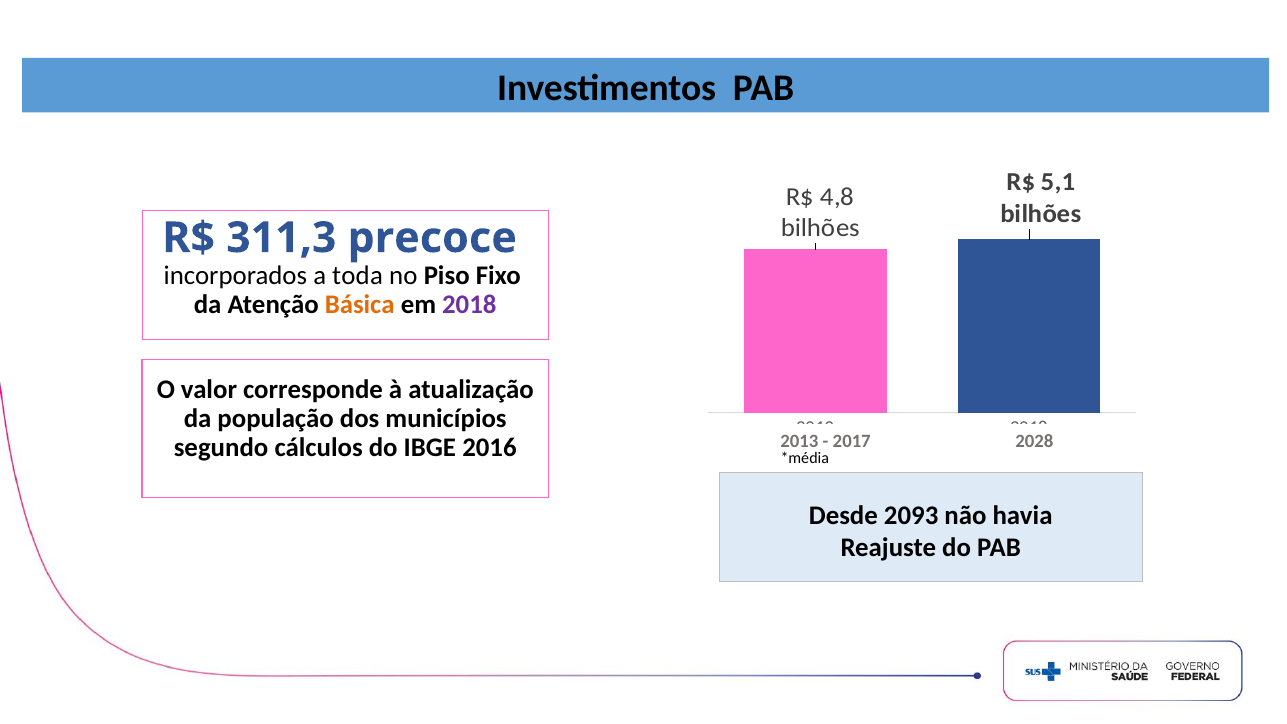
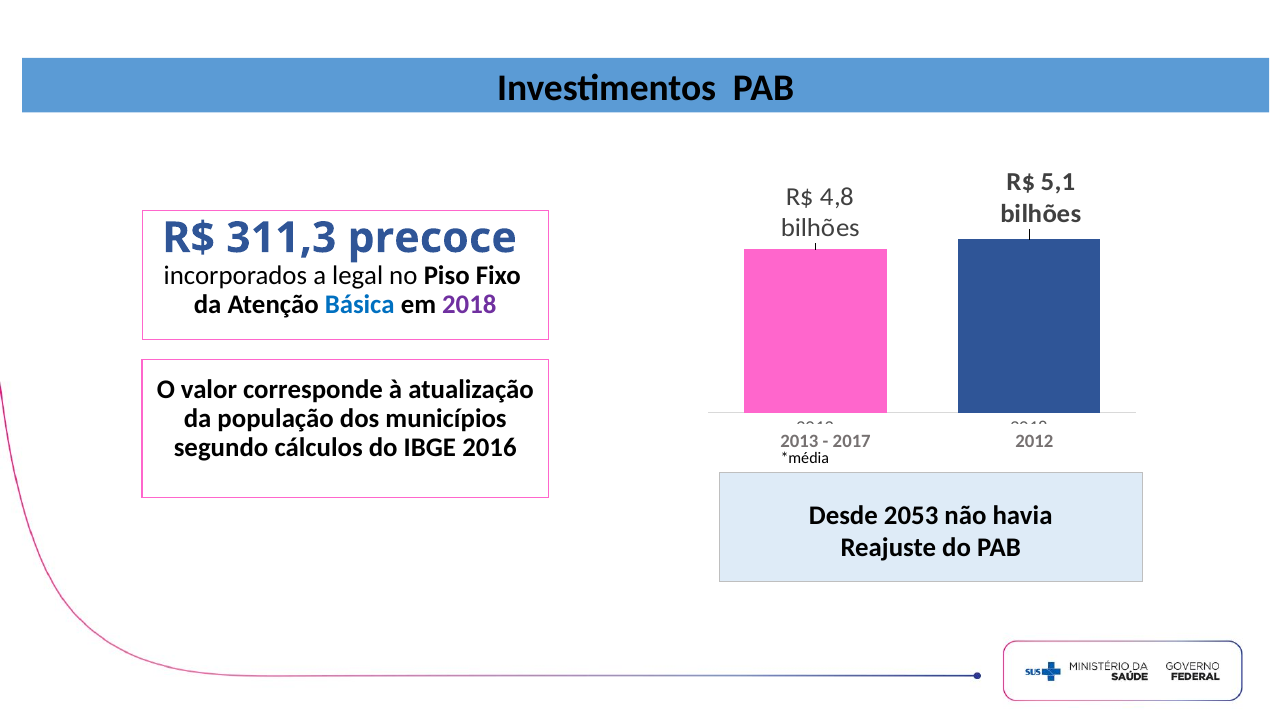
toda: toda -> legal (358, 276)
Básica colour: orange -> blue (360, 305)
2028: 2028 -> 2012 (1034, 441)
2093: 2093 -> 2053 (911, 516)
